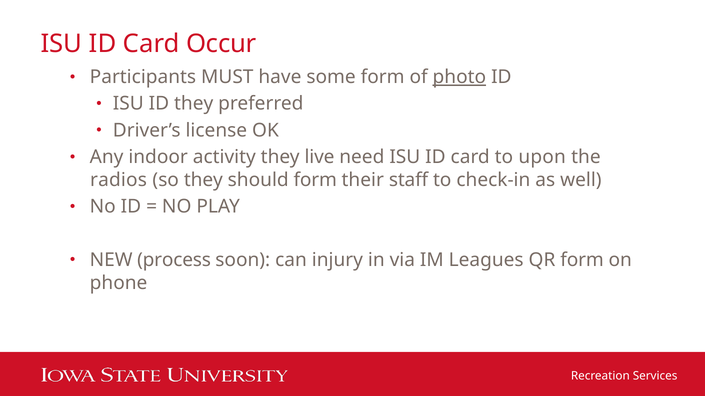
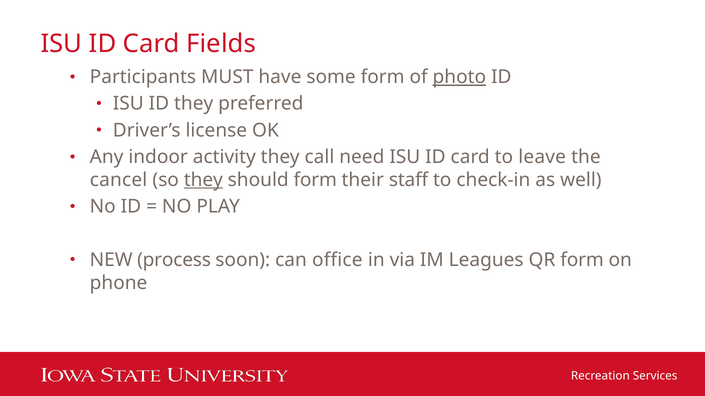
Occur: Occur -> Fields (221, 44)
live: live -> call (319, 157)
upon: upon -> leave (542, 157)
radios: radios -> cancel (119, 180)
they underline: none -> present (203, 180)
injury: injury -> office (337, 260)
